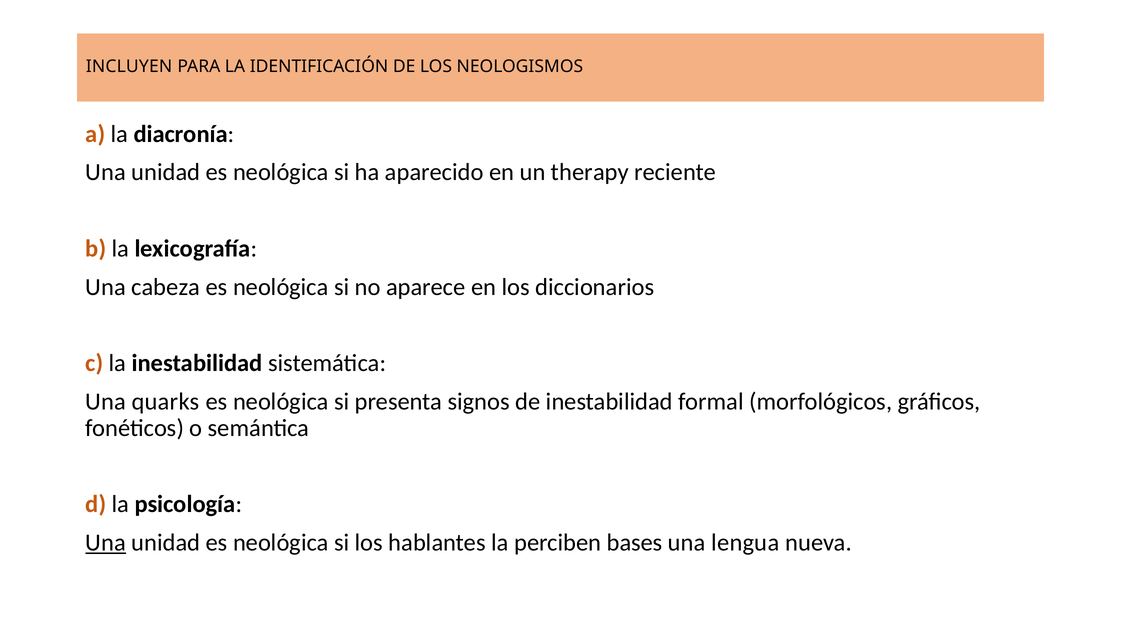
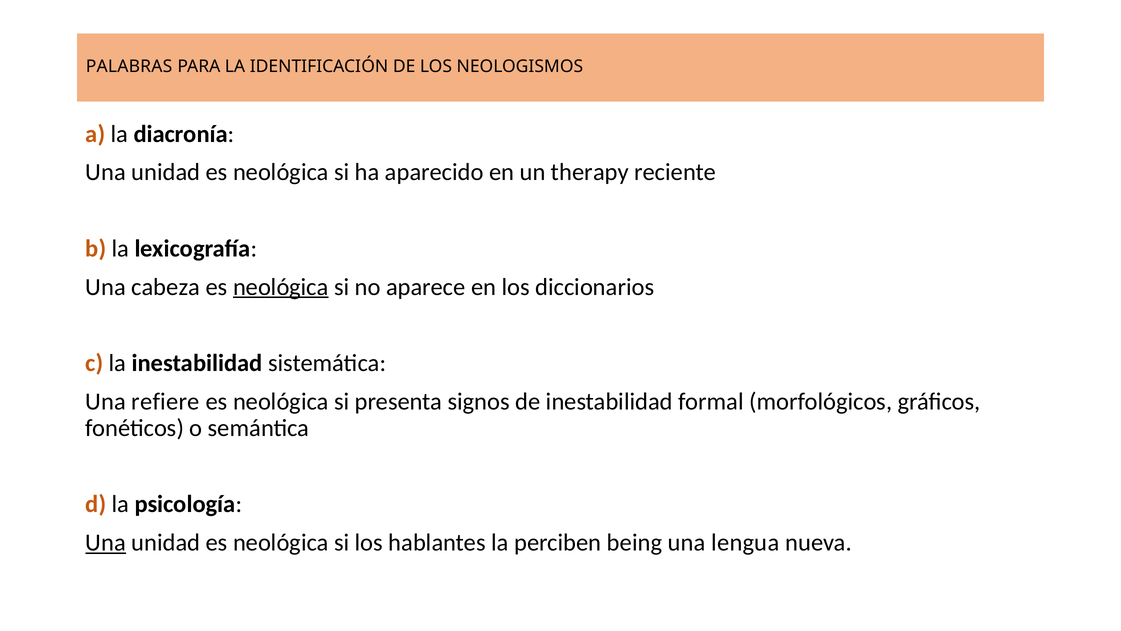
INCLUYEN: INCLUYEN -> PALABRAS (129, 66)
neológica underline: none -> present (281, 287)
quarks: quarks -> refiere (166, 401)
bases: bases -> being (635, 542)
